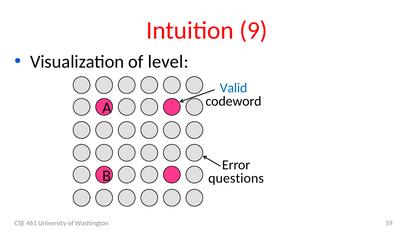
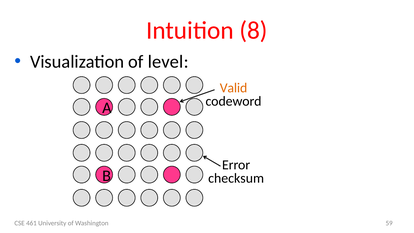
9: 9 -> 8 (254, 30)
Valid colour: blue -> orange (234, 88)
questions: questions -> checksum (236, 178)
